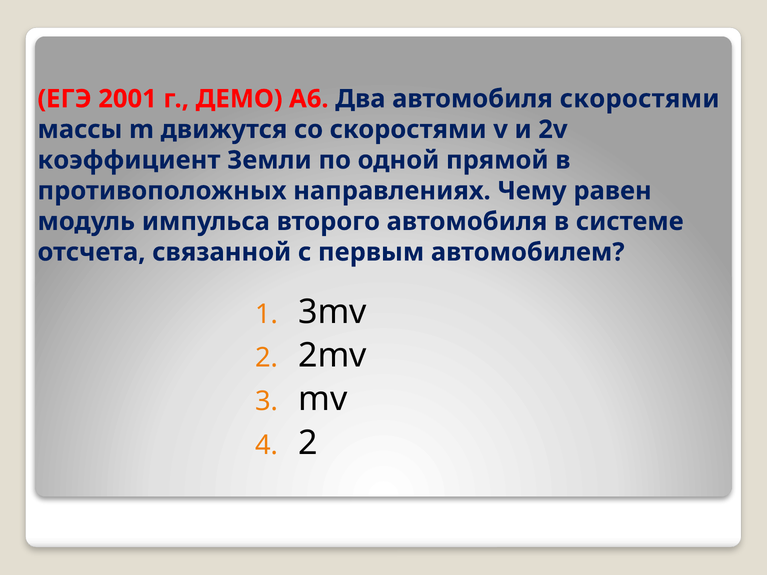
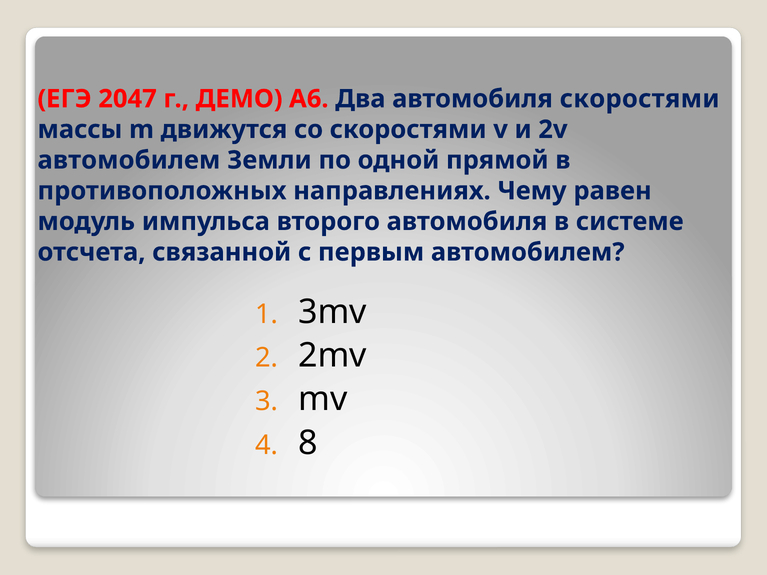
2001: 2001 -> 2047 (128, 99)
коэффициент: коэффициент -> автомобилем (129, 160)
2: 2 -> 8 (308, 443)
